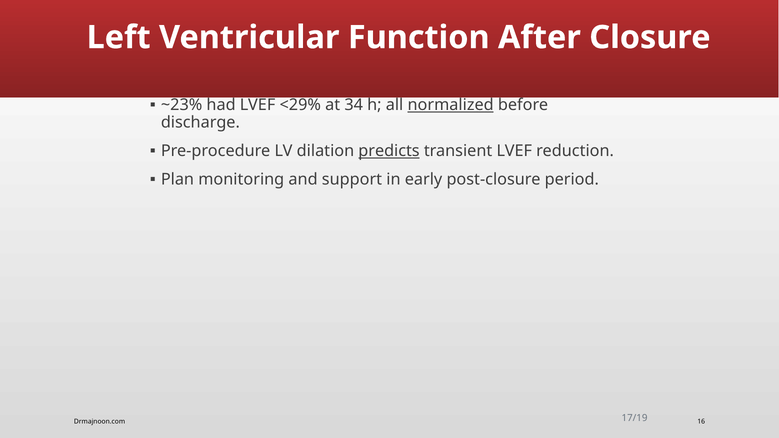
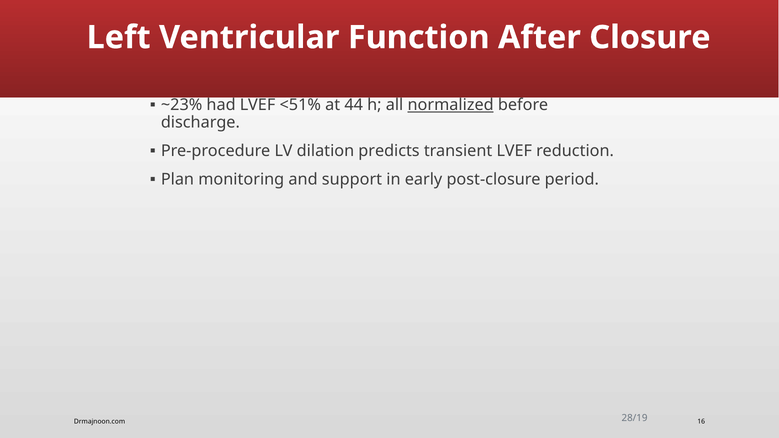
<29%: <29% -> <51% (300, 105)
34: 34 -> 44 (354, 105)
predicts underline: present -> none (389, 151)
17/19: 17/19 -> 28/19 (635, 418)
